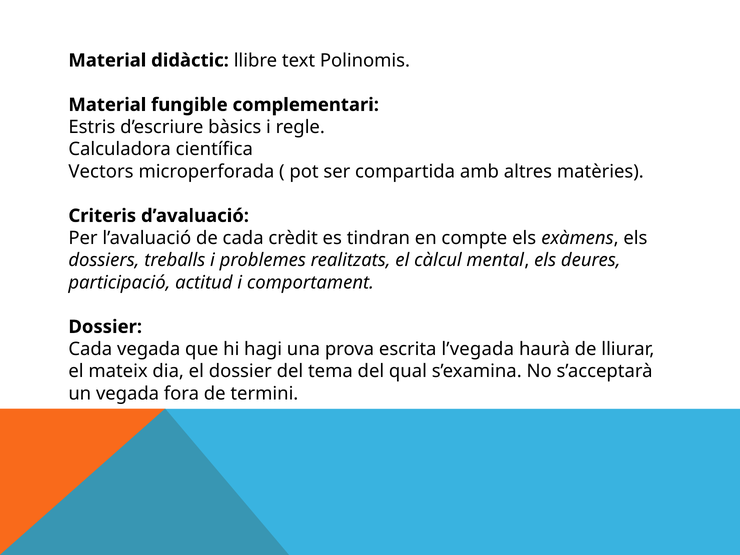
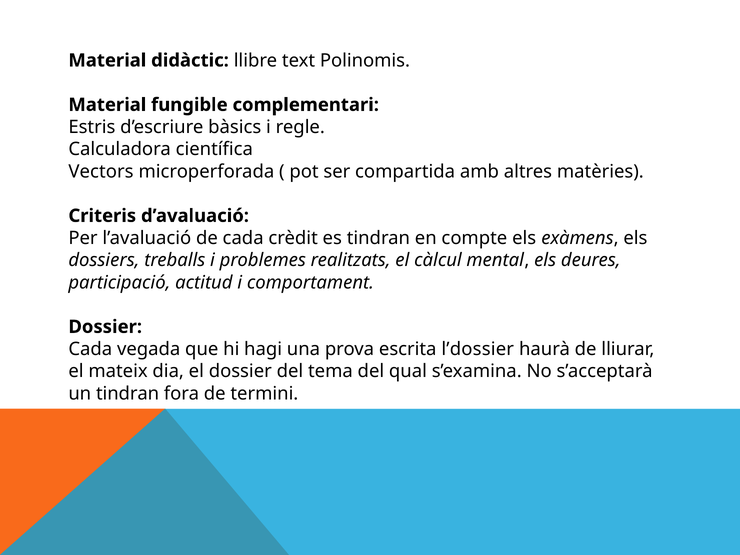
l’vegada: l’vegada -> l’dossier (478, 349)
un vegada: vegada -> tindran (128, 393)
